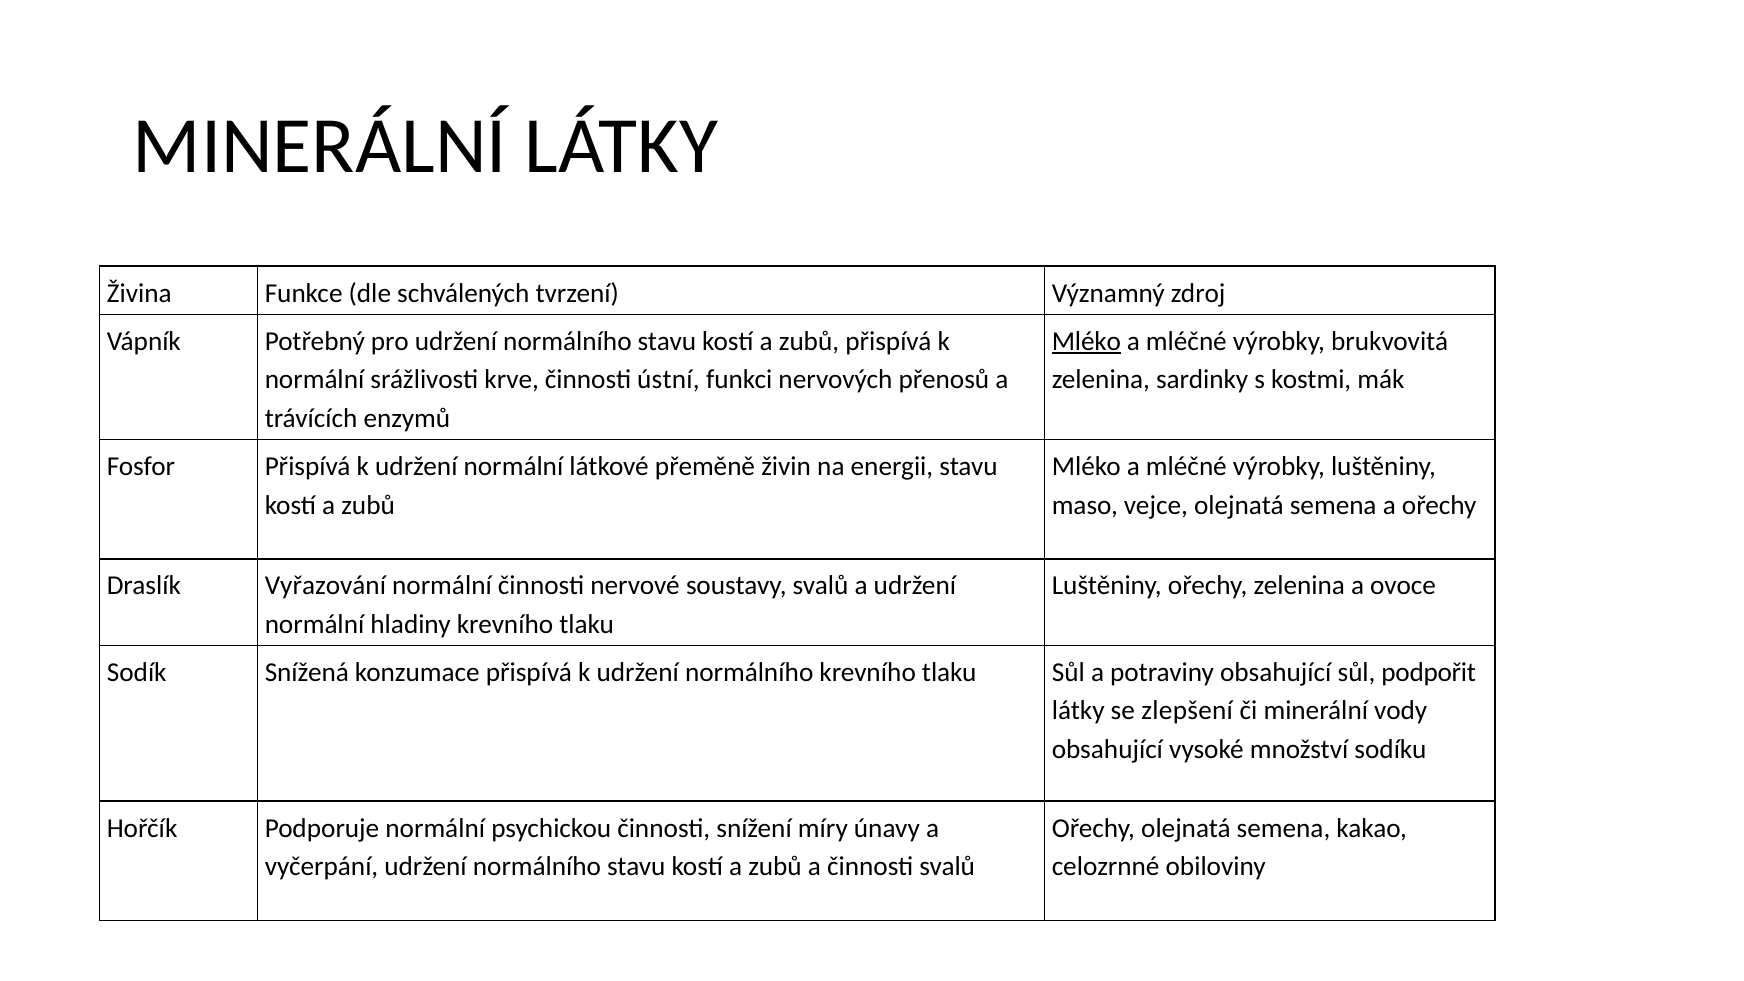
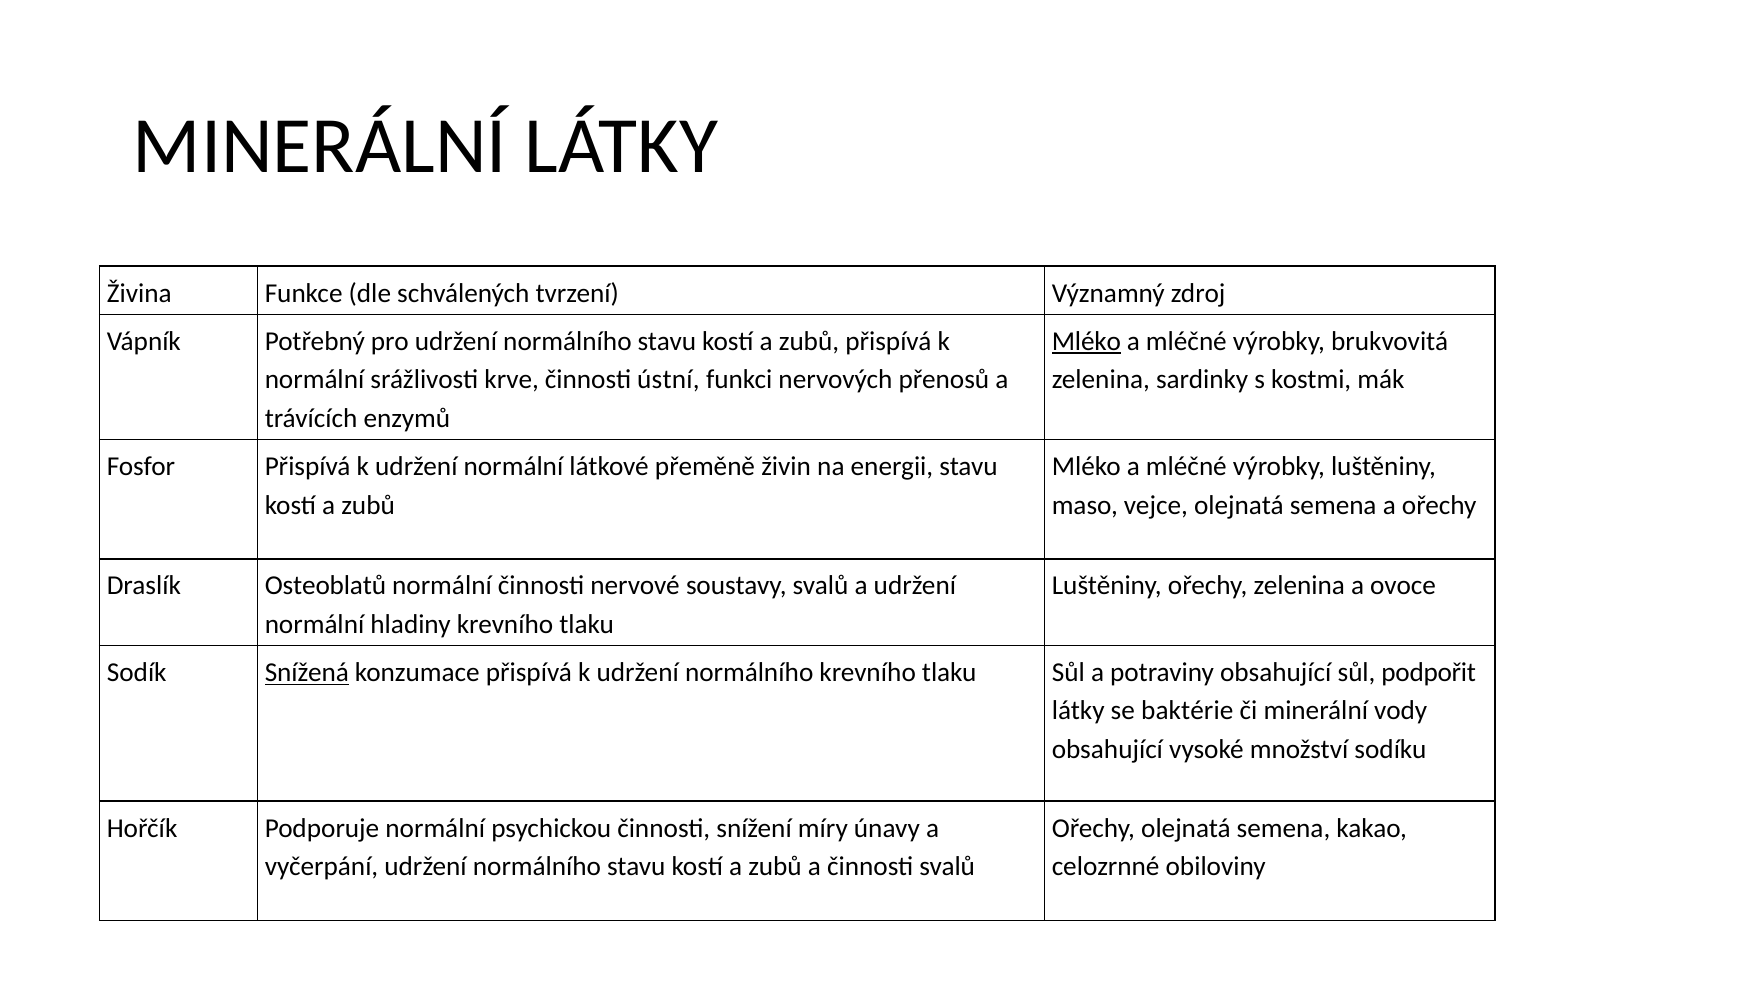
Vyřazování: Vyřazování -> Osteoblatů (325, 586)
Snížená underline: none -> present (307, 673)
zlepšení: zlepšení -> baktérie (1187, 711)
